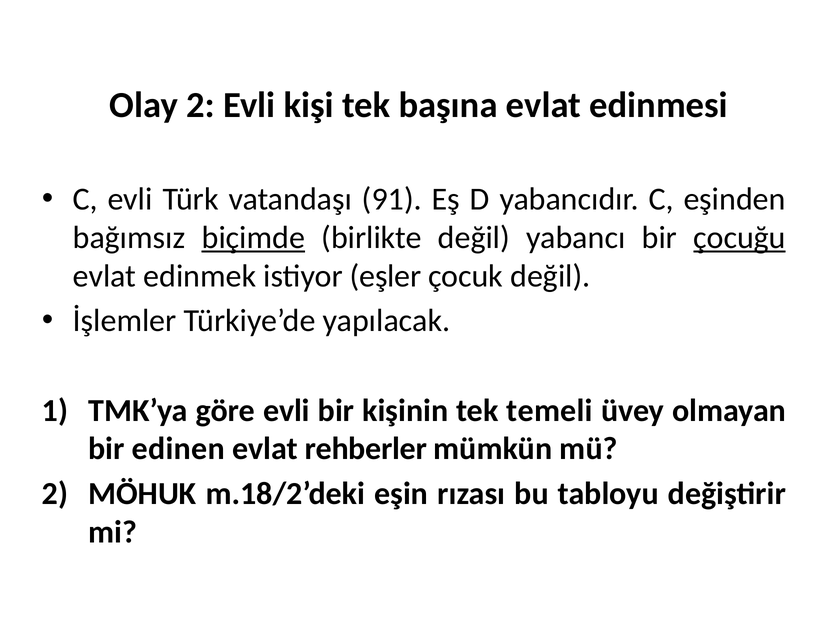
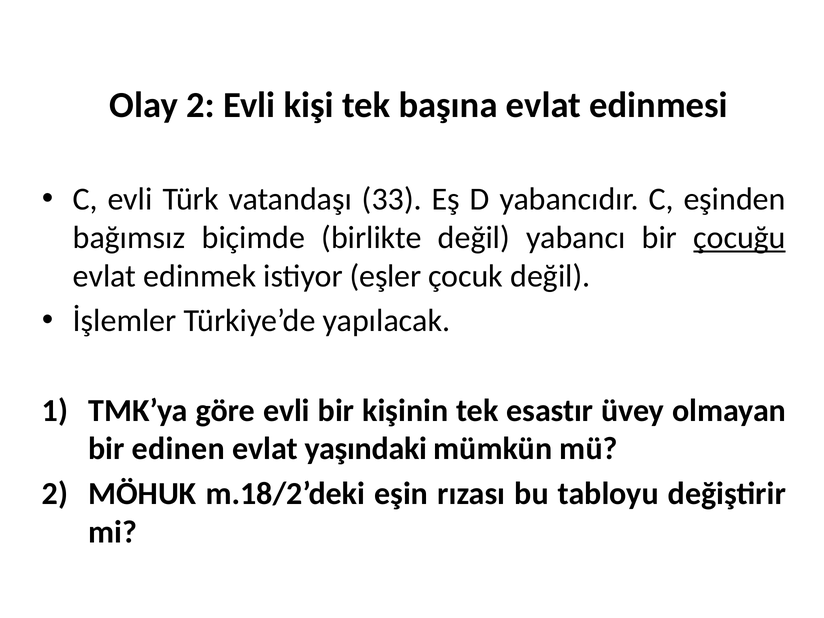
91: 91 -> 33 (392, 199)
biçimde underline: present -> none (253, 238)
temeli: temeli -> esastır (550, 410)
rehberler: rehberler -> yaşındaki (366, 449)
